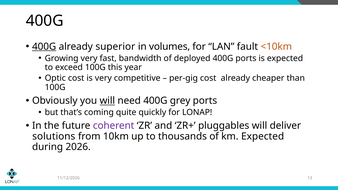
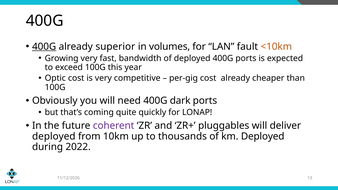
will underline: present -> none (107, 101)
grey: grey -> dark (180, 101)
solutions: solutions -> deployed (54, 136)
km Expected: Expected -> Deployed (263, 136)
2026: 2026 -> 2022 (78, 147)
